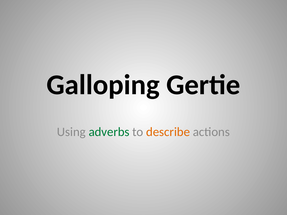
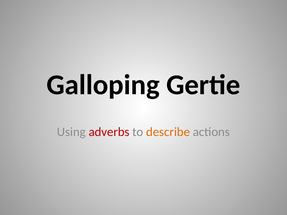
adverbs colour: green -> red (109, 132)
